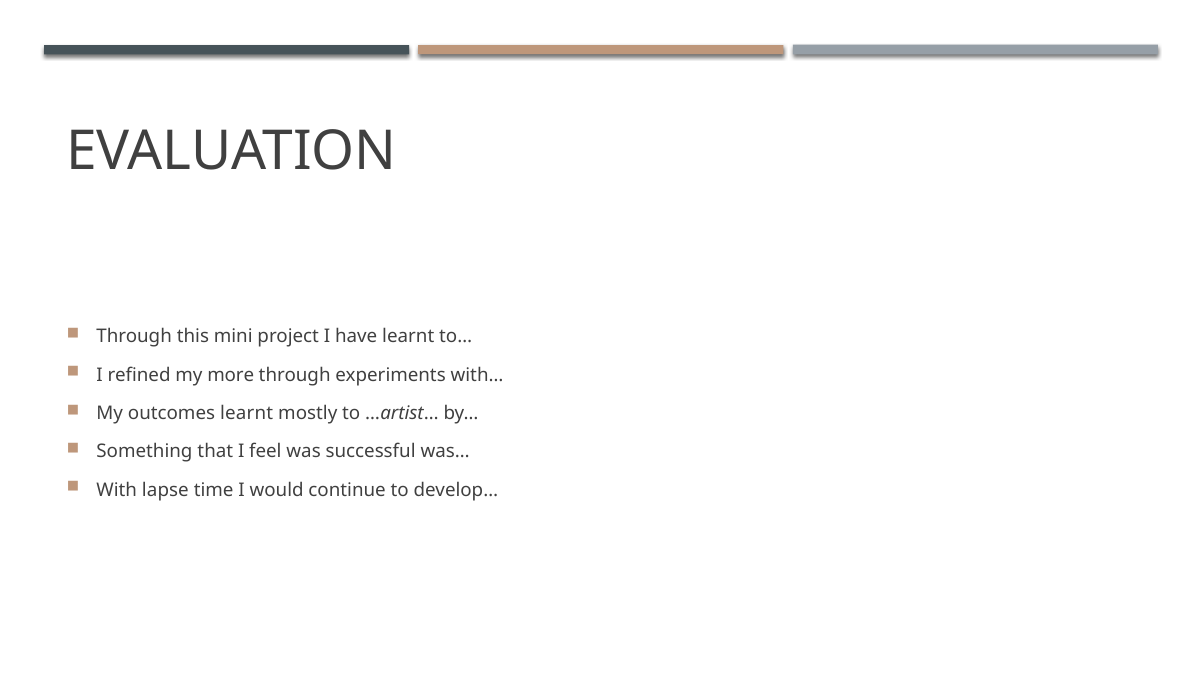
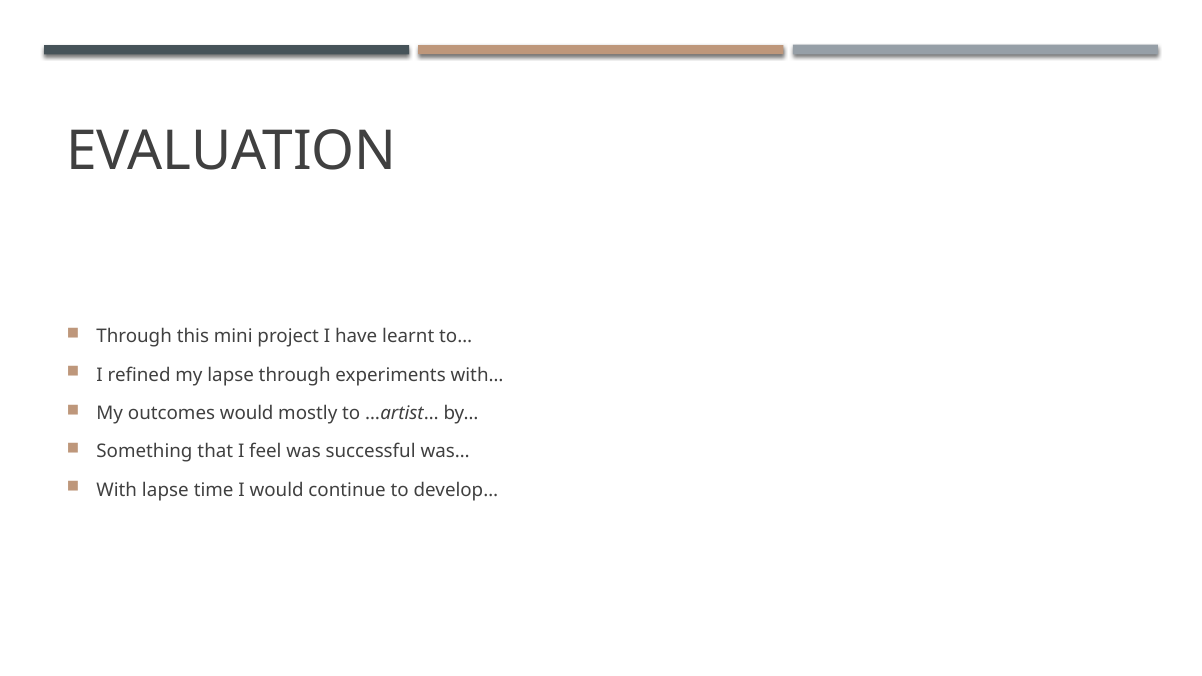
my more: more -> lapse (231, 375)
outcomes learnt: learnt -> would (247, 413)
